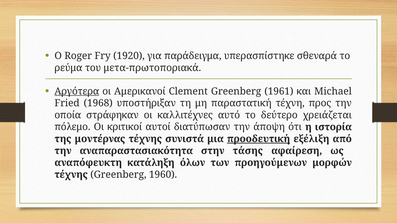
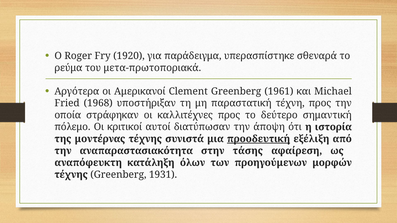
Αργότερα underline: present -> none (77, 91)
καλλιτέχνες αυτό: αυτό -> προς (229, 115)
χρειάζεται: χρειάζεται -> σημαντική (327, 115)
1960: 1960 -> 1931 (163, 175)
